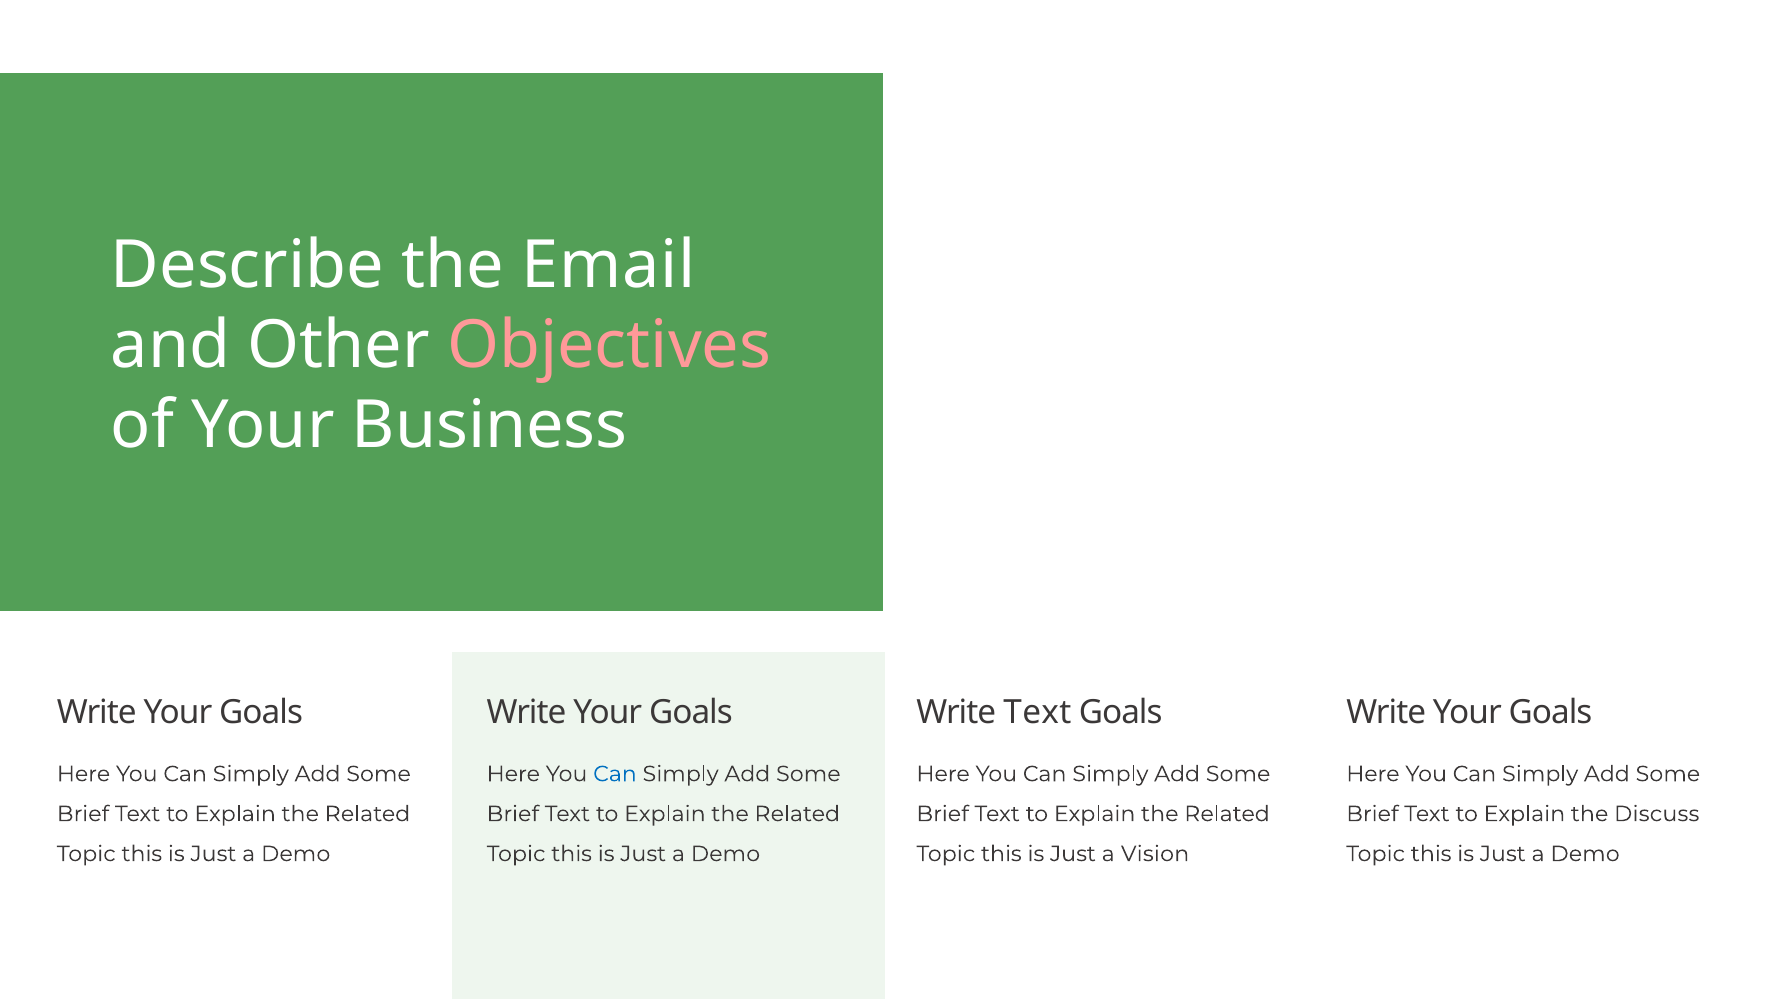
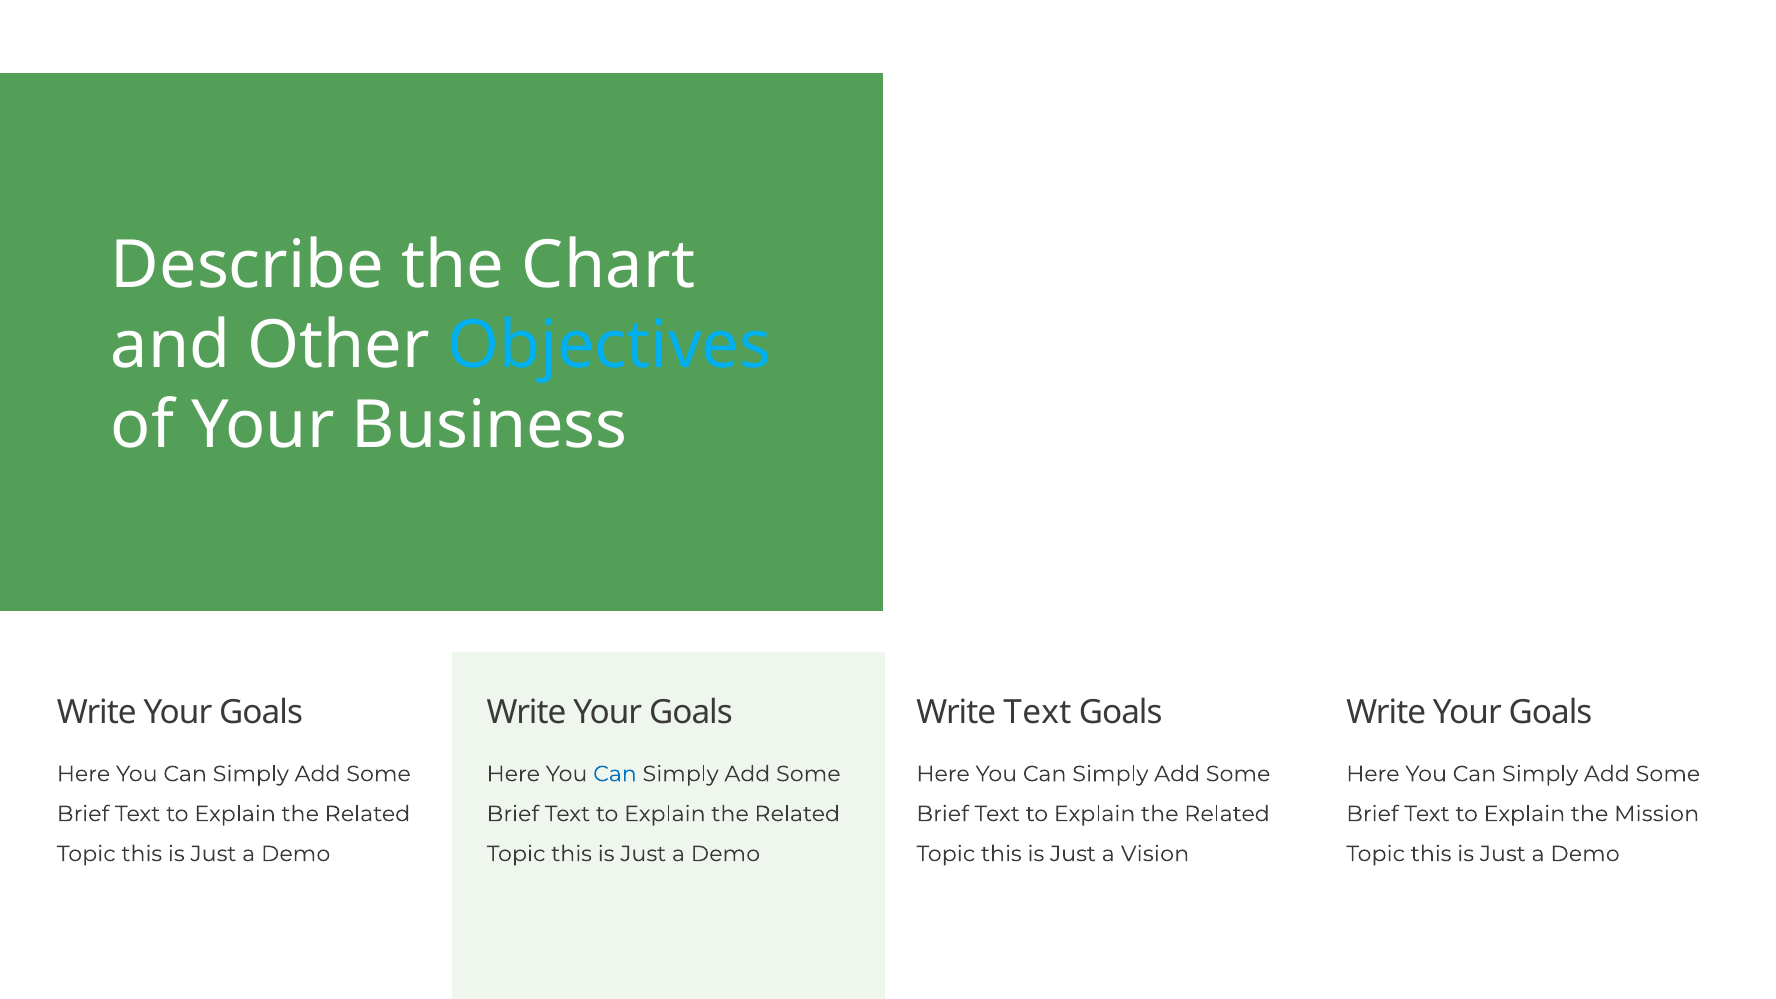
Email: Email -> Chart (609, 265)
Objectives colour: pink -> light blue (609, 345)
Discuss: Discuss -> Mission (1657, 814)
